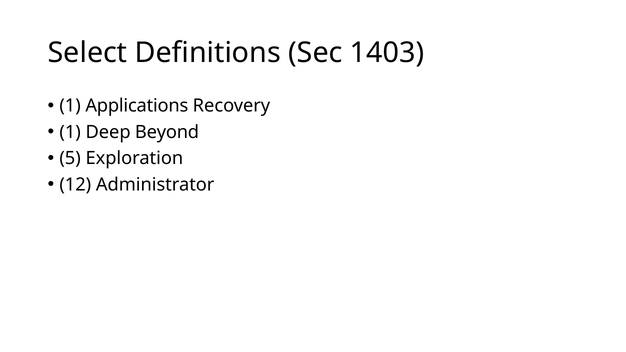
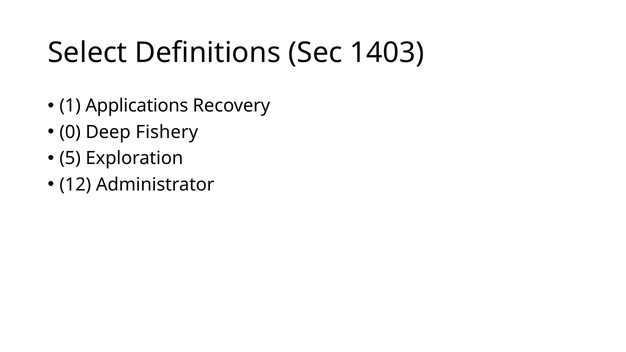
1: 1 -> 0 (70, 132)
Beyond: Beyond -> Fishery (167, 132)
